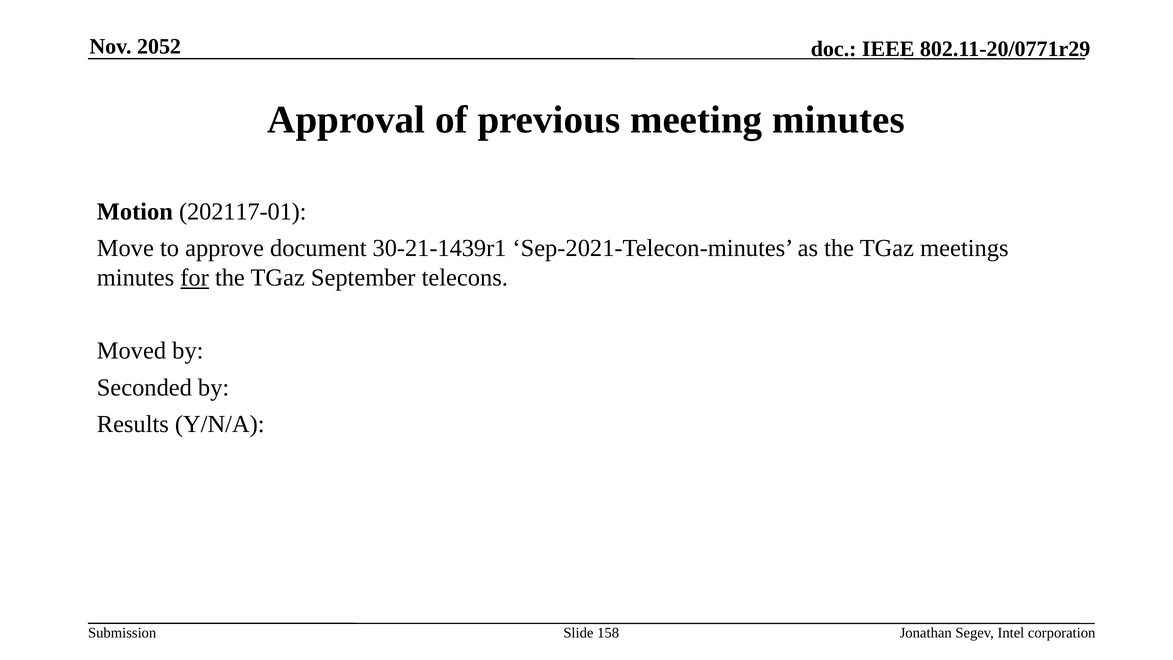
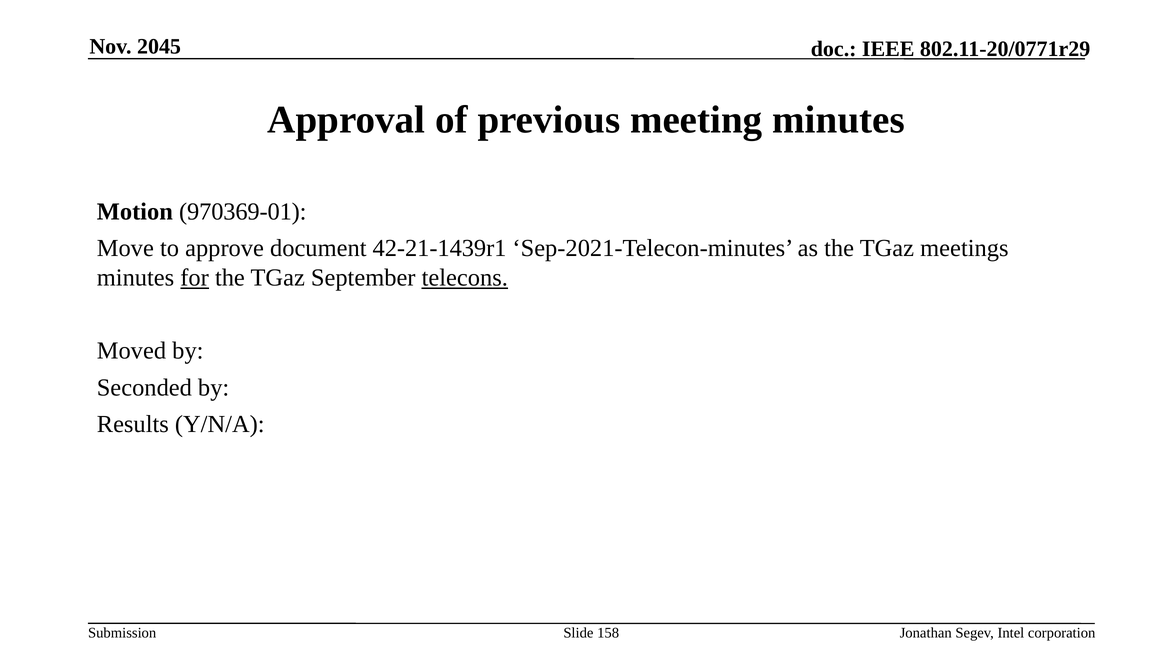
2052: 2052 -> 2045 (159, 47)
202117-01: 202117-01 -> 970369-01 (243, 211)
30-21-1439r1: 30-21-1439r1 -> 42-21-1439r1 (440, 248)
telecons underline: none -> present (465, 277)
